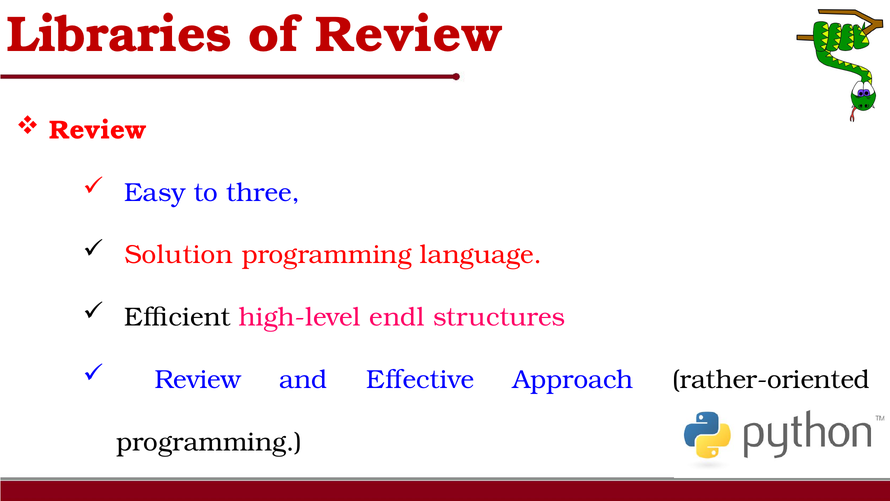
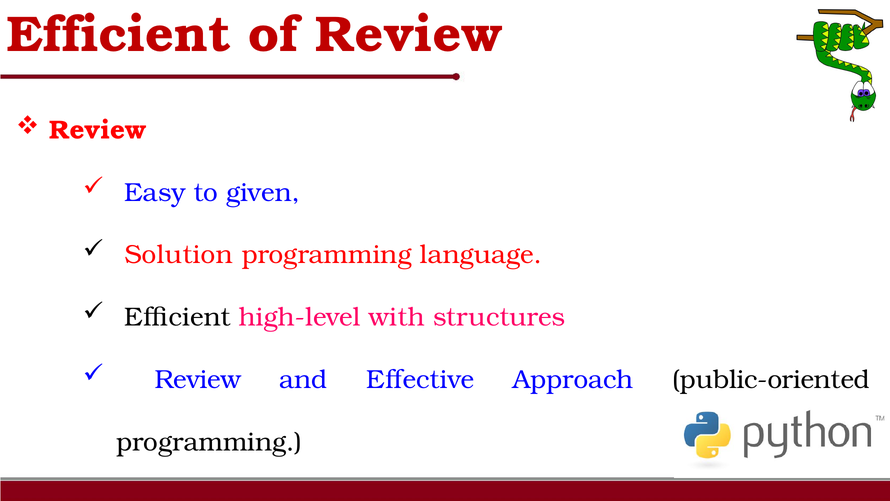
Libraries: Libraries -> Efficient (119, 35)
three: three -> given (263, 192)
endl: endl -> with (397, 317)
rather-oriented: rather-oriented -> public-oriented (771, 379)
